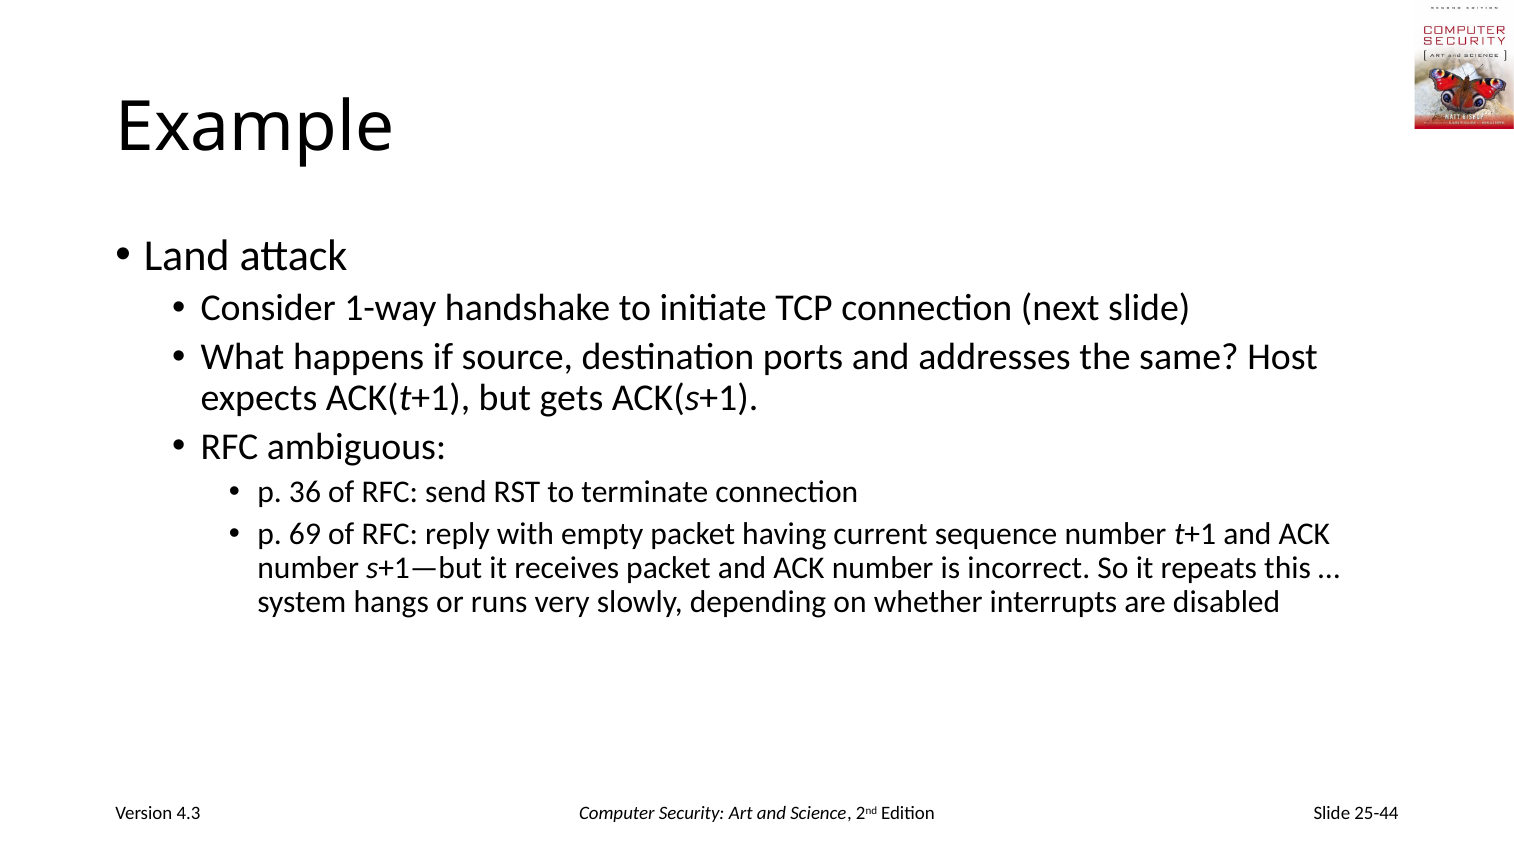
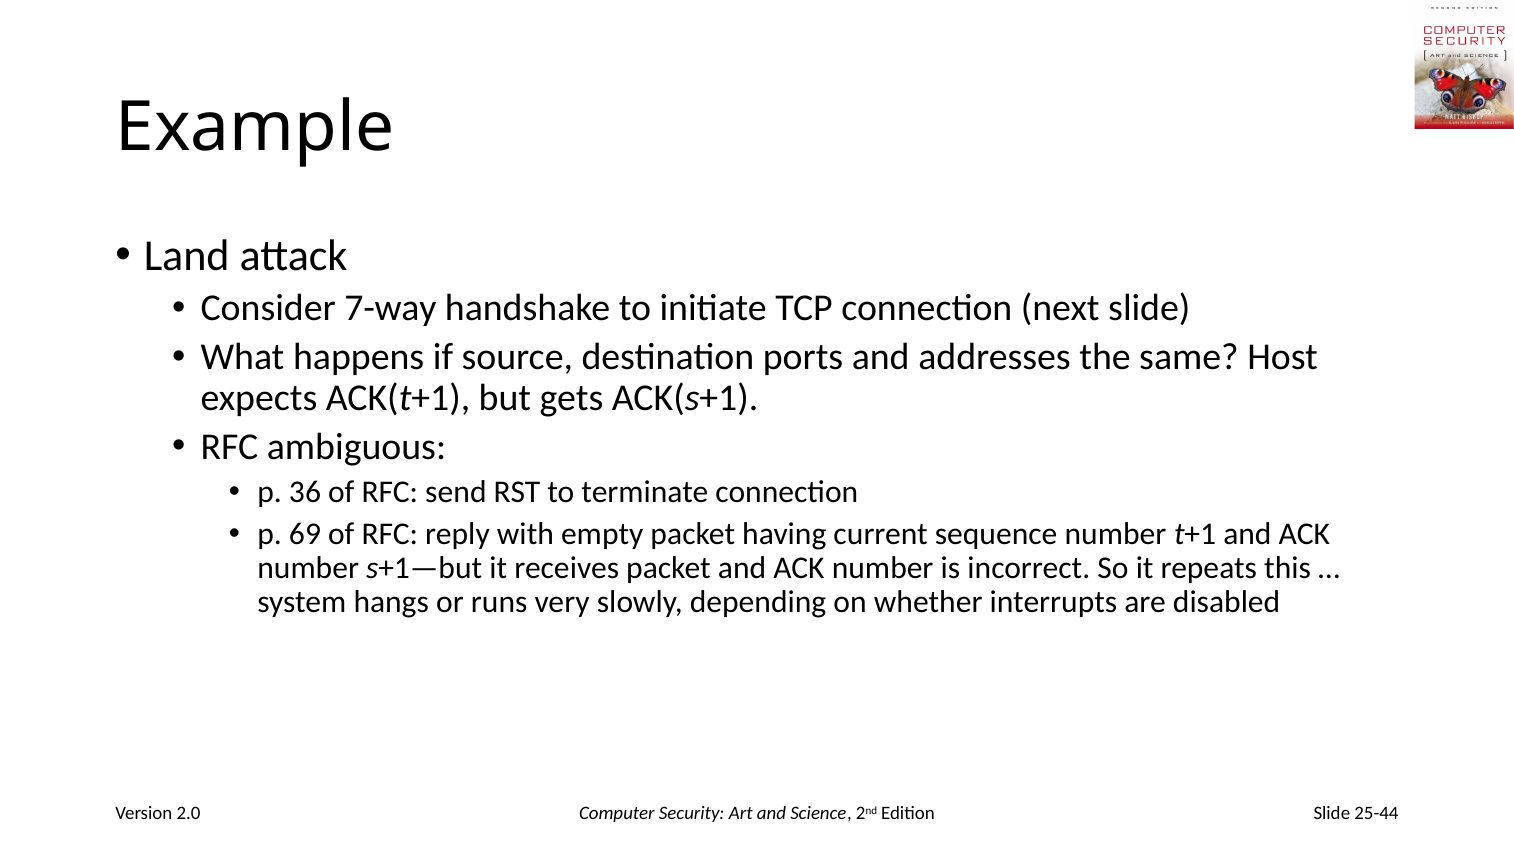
1-way: 1-way -> 7-way (390, 308)
4.3: 4.3 -> 2.0 (189, 813)
